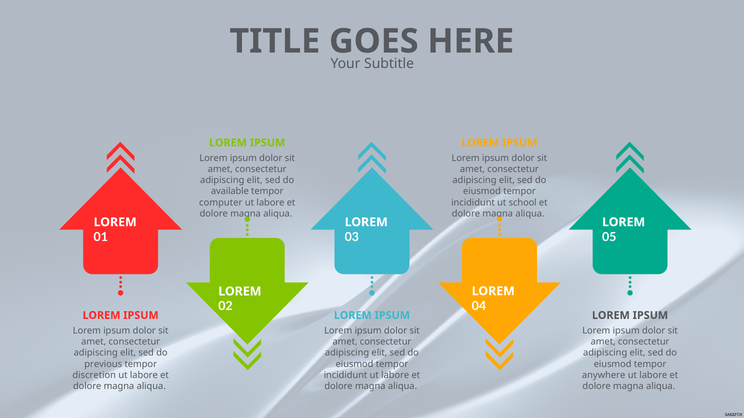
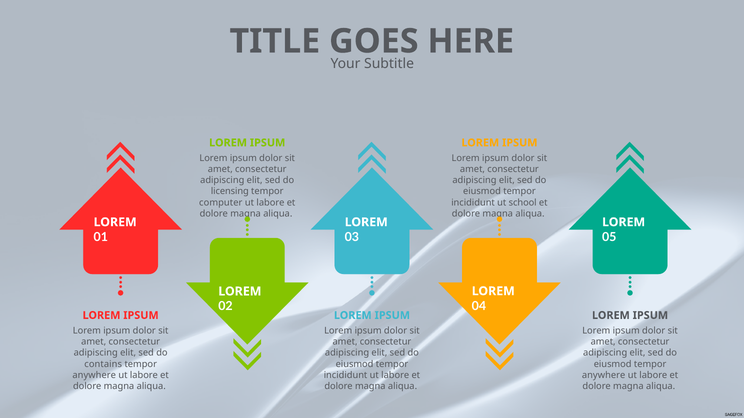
available: available -> licensing (230, 192)
previous: previous -> contains (103, 364)
discretion: discretion -> anywhere (94, 376)
